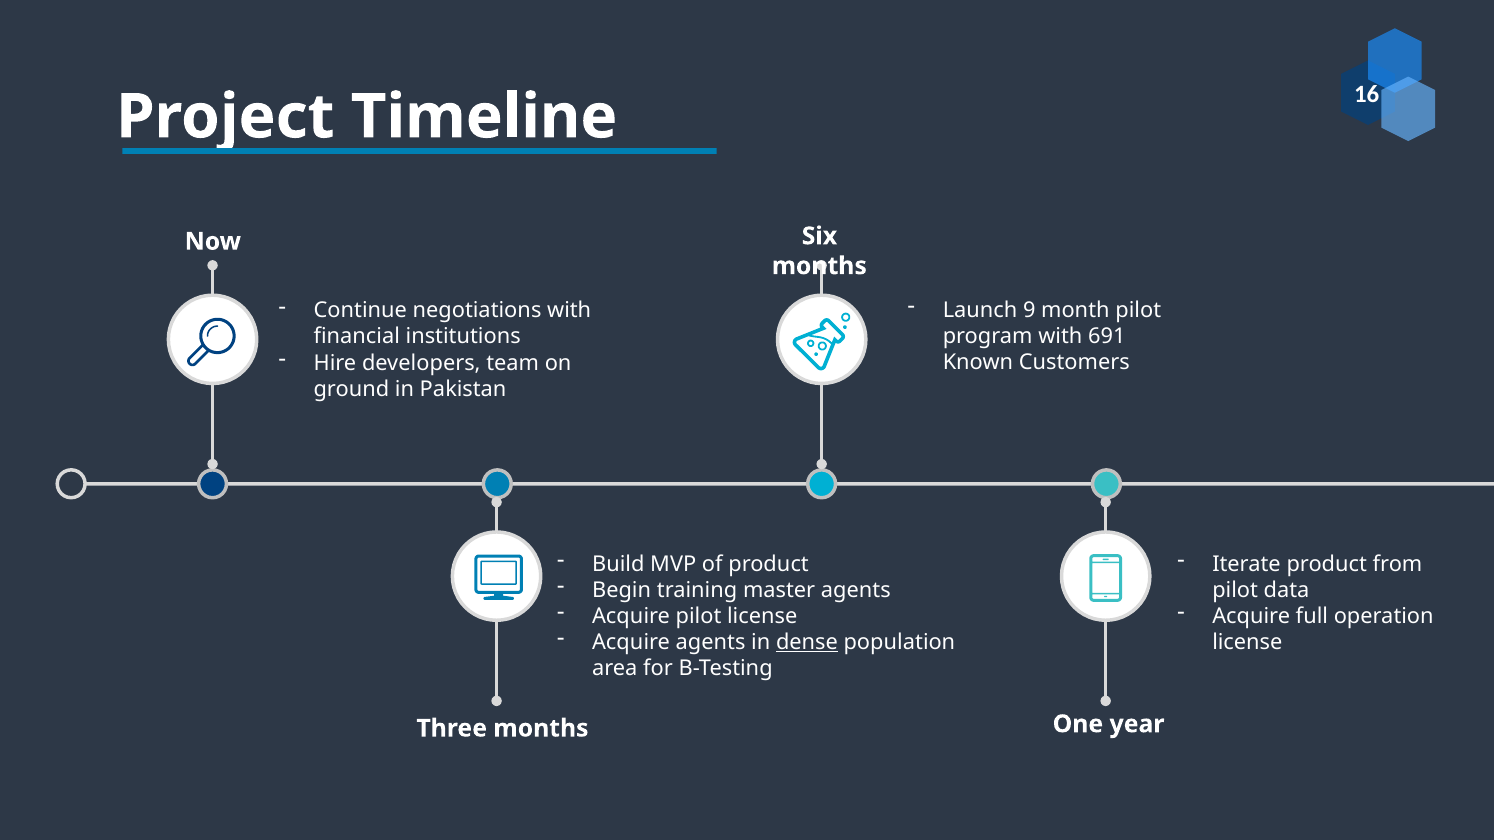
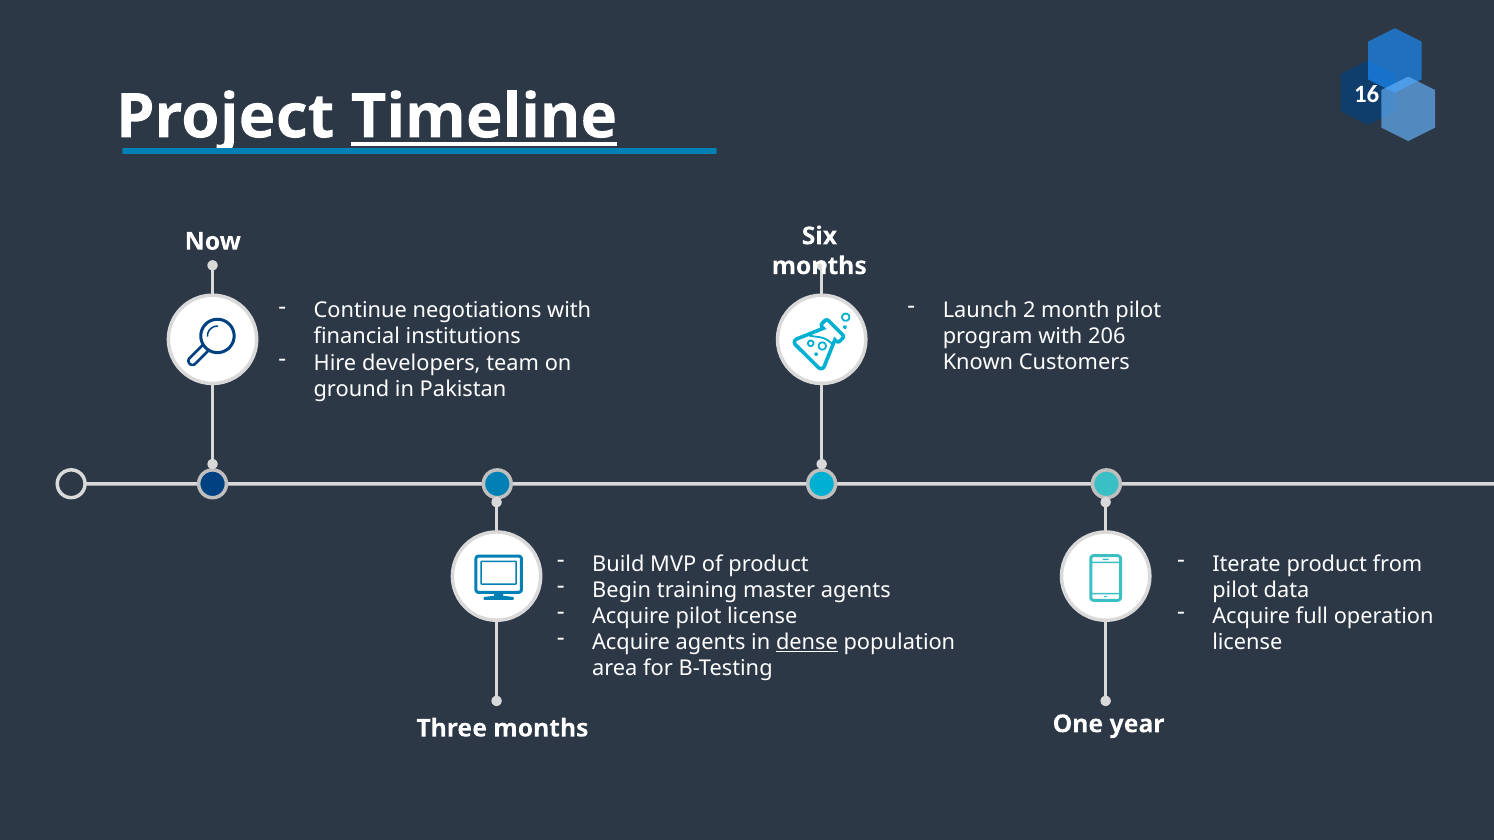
Timeline underline: none -> present (484, 117)
9: 9 -> 2 (1029, 310)
691: 691 -> 206 (1107, 336)
